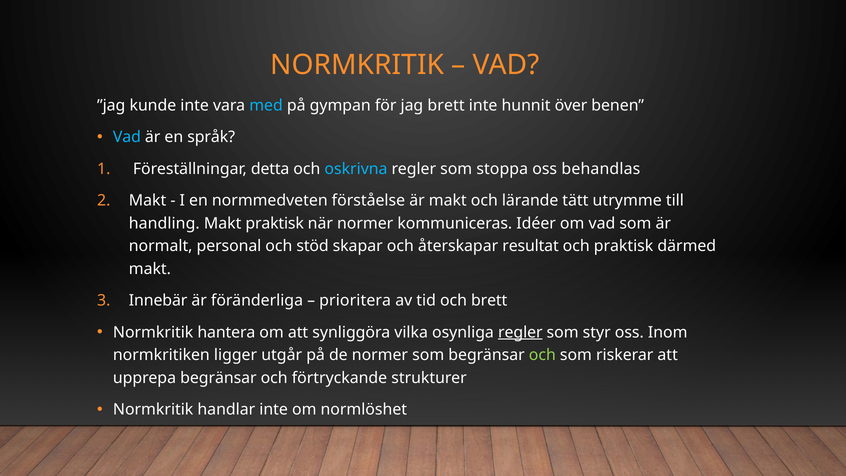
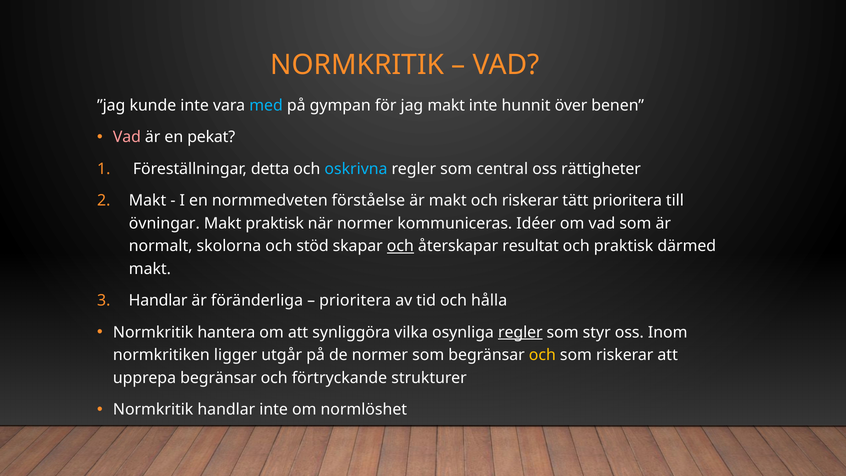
jag brett: brett -> makt (446, 106)
Vad colour: light blue -> pink (127, 137)
språk: språk -> pekat (211, 137)
stoppa: stoppa -> central (502, 169)
behandlas: behandlas -> rättigheter (601, 169)
och lärande: lärande -> riskerar (530, 200)
tätt utrymme: utrymme -> prioritera (627, 200)
handling: handling -> övningar (164, 223)
personal: personal -> skolorna (229, 246)
och underline: none -> present (400, 246)
Innebär: Innebär -> Handlar (158, 301)
och brett: brett -> hålla (489, 301)
och colour: light green -> yellow (542, 355)
